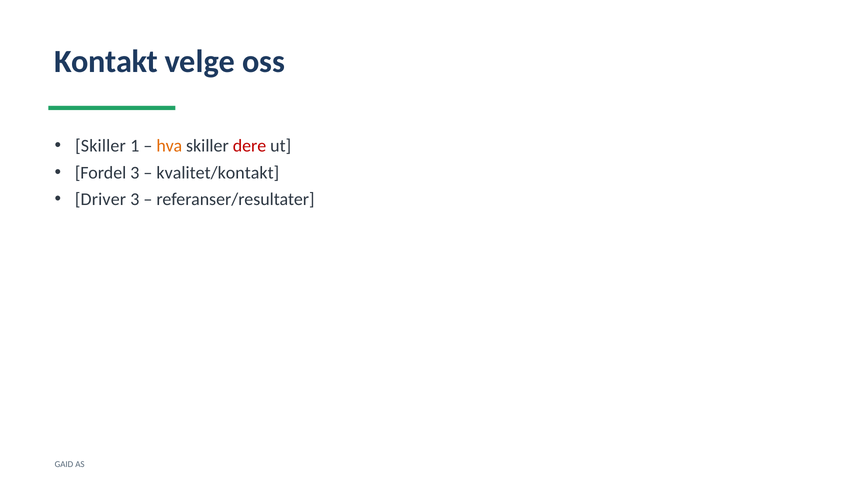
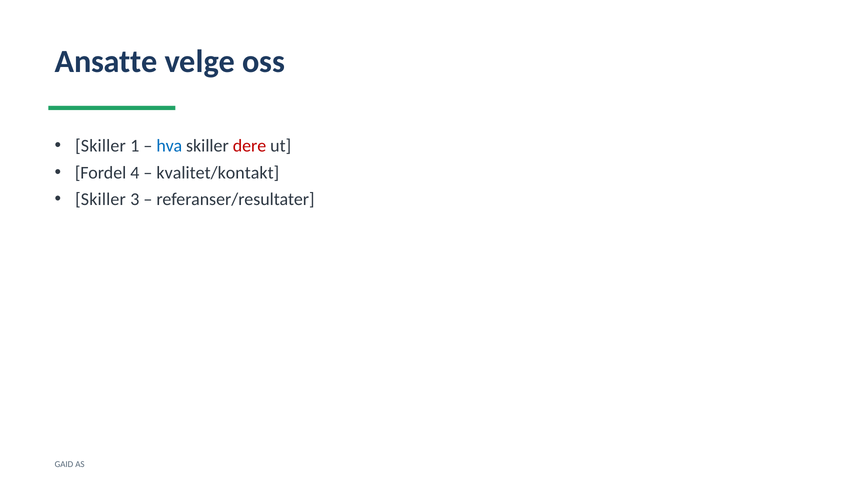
Kontakt: Kontakt -> Ansatte (106, 61)
hva colour: orange -> blue (169, 146)
Fordel 3: 3 -> 4 (135, 173)
Driver: Driver -> Skiller (100, 199)
